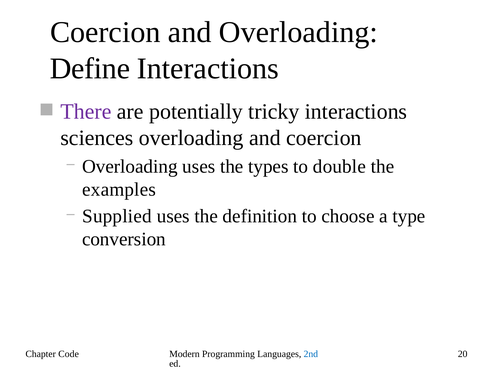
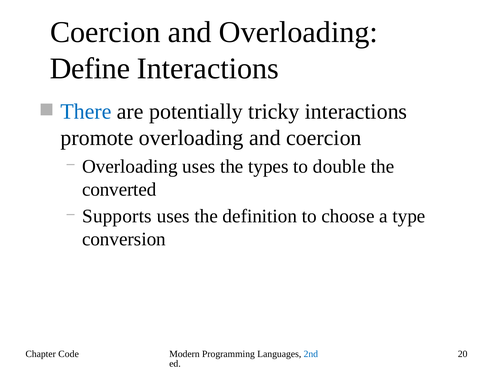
There colour: purple -> blue (86, 112)
sciences: sciences -> promote (97, 138)
examples: examples -> converted (119, 189)
Supplied: Supplied -> Supports (117, 216)
